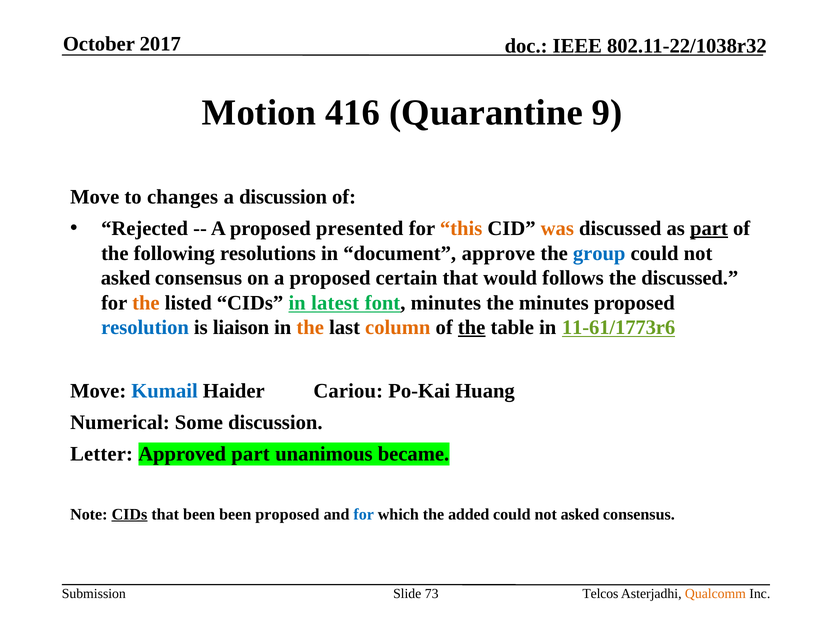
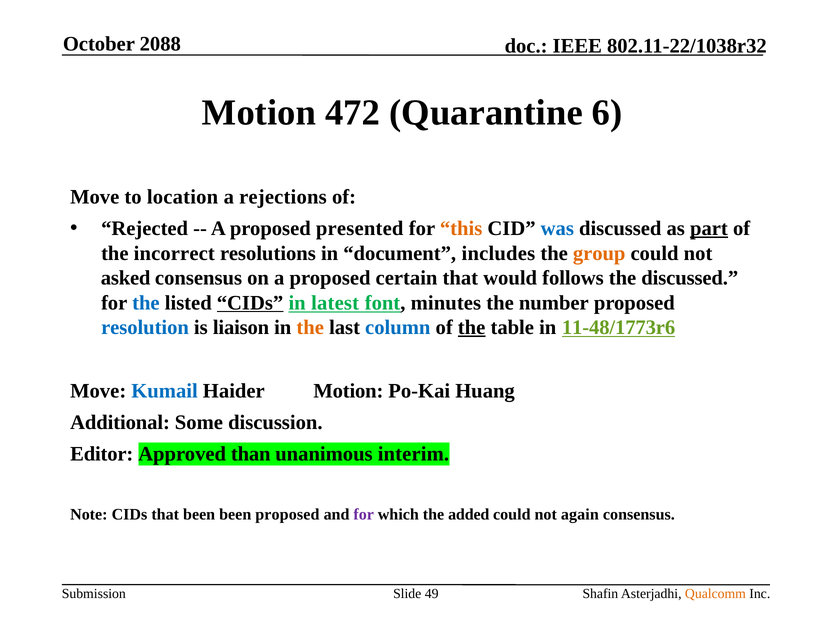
2017: 2017 -> 2088 (160, 44)
416: 416 -> 472 (353, 112)
9: 9 -> 6 (607, 112)
changes: changes -> location (183, 197)
a discussion: discussion -> rejections (283, 197)
was colour: orange -> blue (557, 228)
following: following -> incorrect (174, 253)
approve: approve -> includes (498, 253)
group colour: blue -> orange (599, 253)
the colour: orange -> blue (146, 303)
CIDs underline: none -> present (250, 303)
the minutes: minutes -> number (554, 303)
column colour: orange -> blue (398, 327)
11-61/1773r6: 11-61/1773r6 -> 11-48/1773r6 (619, 327)
Haider Cariou: Cariou -> Motion (348, 391)
Numerical: Numerical -> Additional (120, 422)
Letter: Letter -> Editor (102, 454)
Approved part: part -> than (251, 454)
became: became -> interim (413, 454)
CIDs underline: present -> none (129, 514)
for colour: blue -> purple (364, 514)
asked: asked -> again (580, 514)
73: 73 -> 49 (432, 593)
Telcos: Telcos -> Shafin (600, 593)
